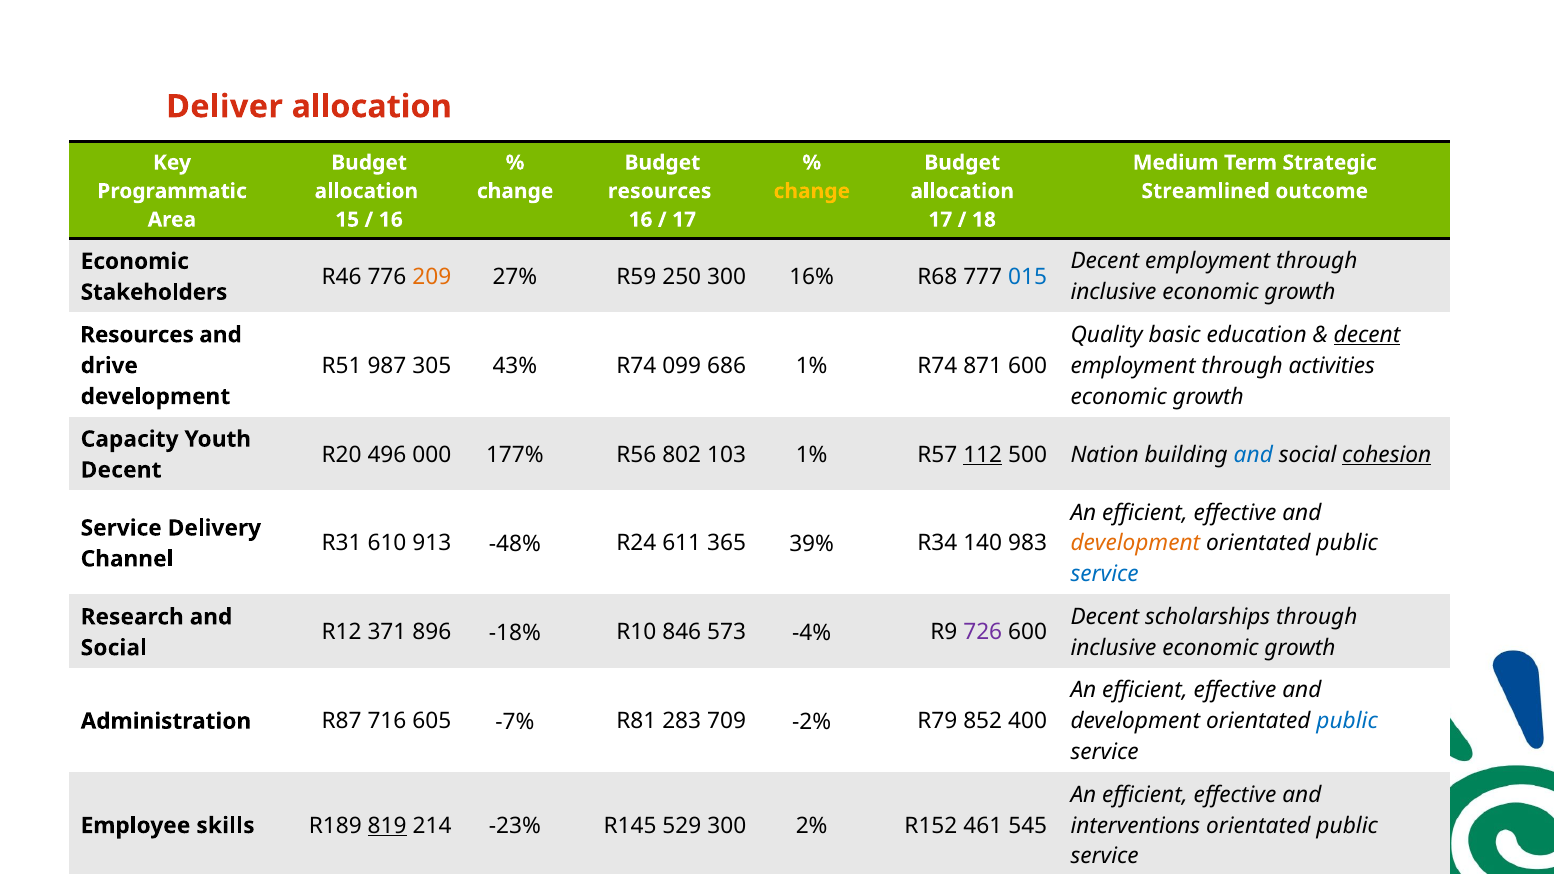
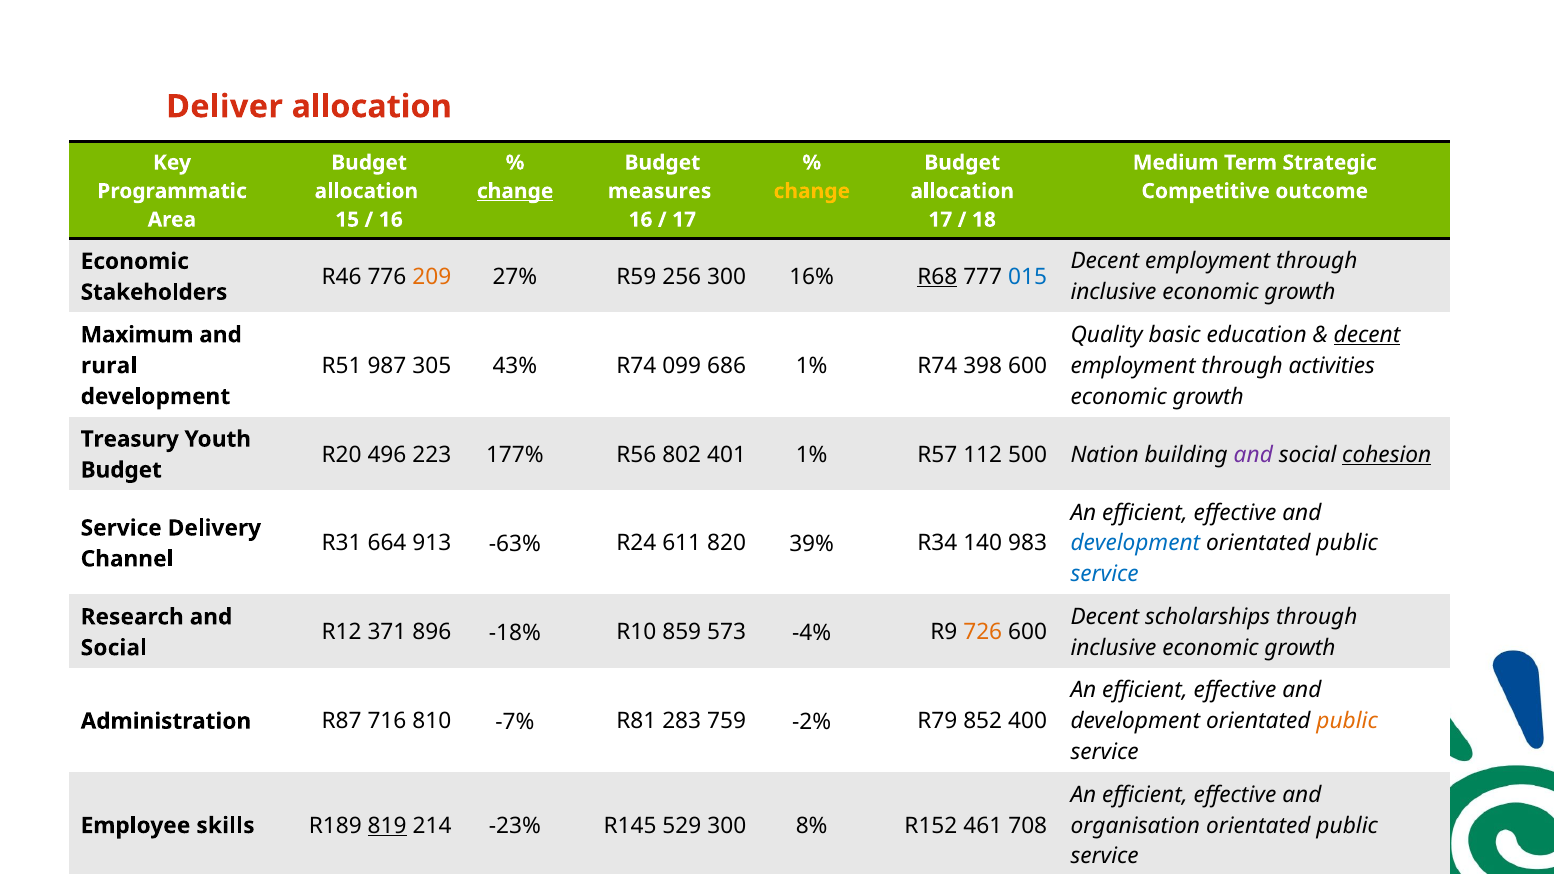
change underline: none -> present (515, 191)
resources: resources -> measures (660, 191)
Streamlined: Streamlined -> Competitive (1206, 191)
250: 250 -> 256 (682, 277)
R68 underline: none -> present (937, 277)
Resources: Resources -> Maximum (137, 335)
871: 871 -> 398 (983, 366)
drive: drive -> rural (109, 366)
Capacity: Capacity -> Treasury (130, 439)
496 000: 000 -> 223 (432, 455)
103: 103 -> 401 (727, 455)
112 underline: present -> none (983, 455)
and colour: blue -> purple (1253, 455)
Decent: Decent -> Budget (121, 470)
610: 610 -> 664 (387, 544)
-48%: -48% -> -63% (515, 544)
365: 365 -> 820 (727, 544)
development colour: orange -> blue (1135, 544)
846: 846 -> 859 (682, 632)
726 colour: purple -> orange (983, 632)
public colour: blue -> orange (1347, 721)
605: 605 -> 810 (432, 721)
709: 709 -> 759 (727, 721)
interventions: interventions -> organisation (1135, 826)
2%: 2% -> 8% (812, 826)
545: 545 -> 708 (1028, 826)
